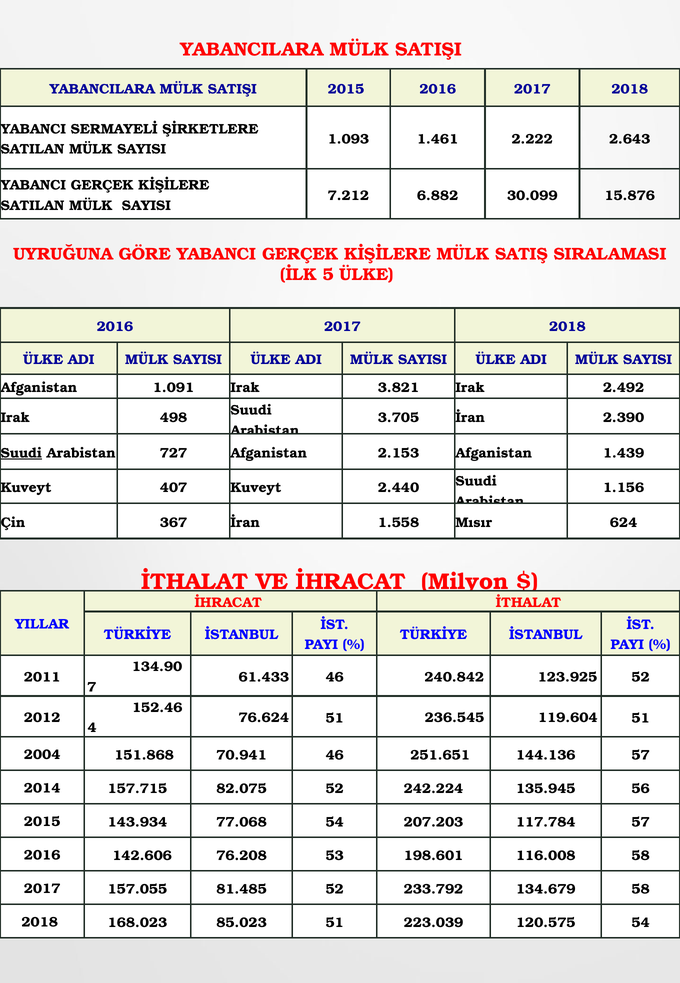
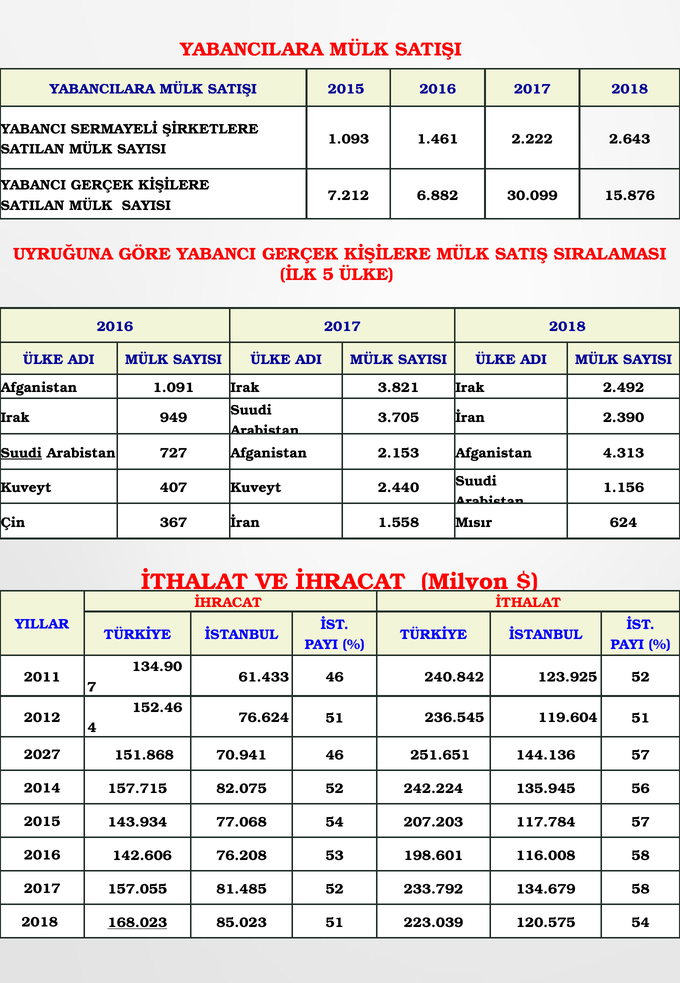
498: 498 -> 949 (174, 417)
1.439: 1.439 -> 4.313 (624, 453)
2004: 2004 -> 2027 (42, 754)
168.023 underline: none -> present (137, 922)
